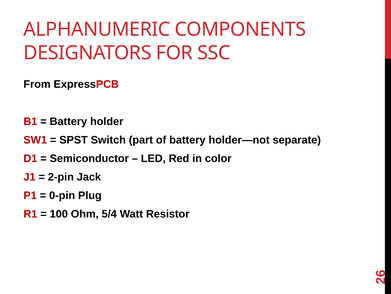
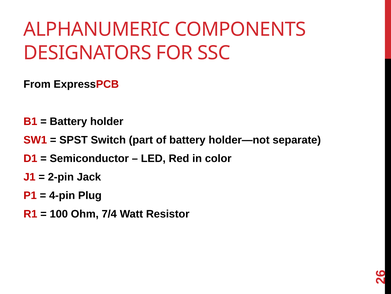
0-pin: 0-pin -> 4-pin (62, 195)
5/4: 5/4 -> 7/4 (109, 213)
